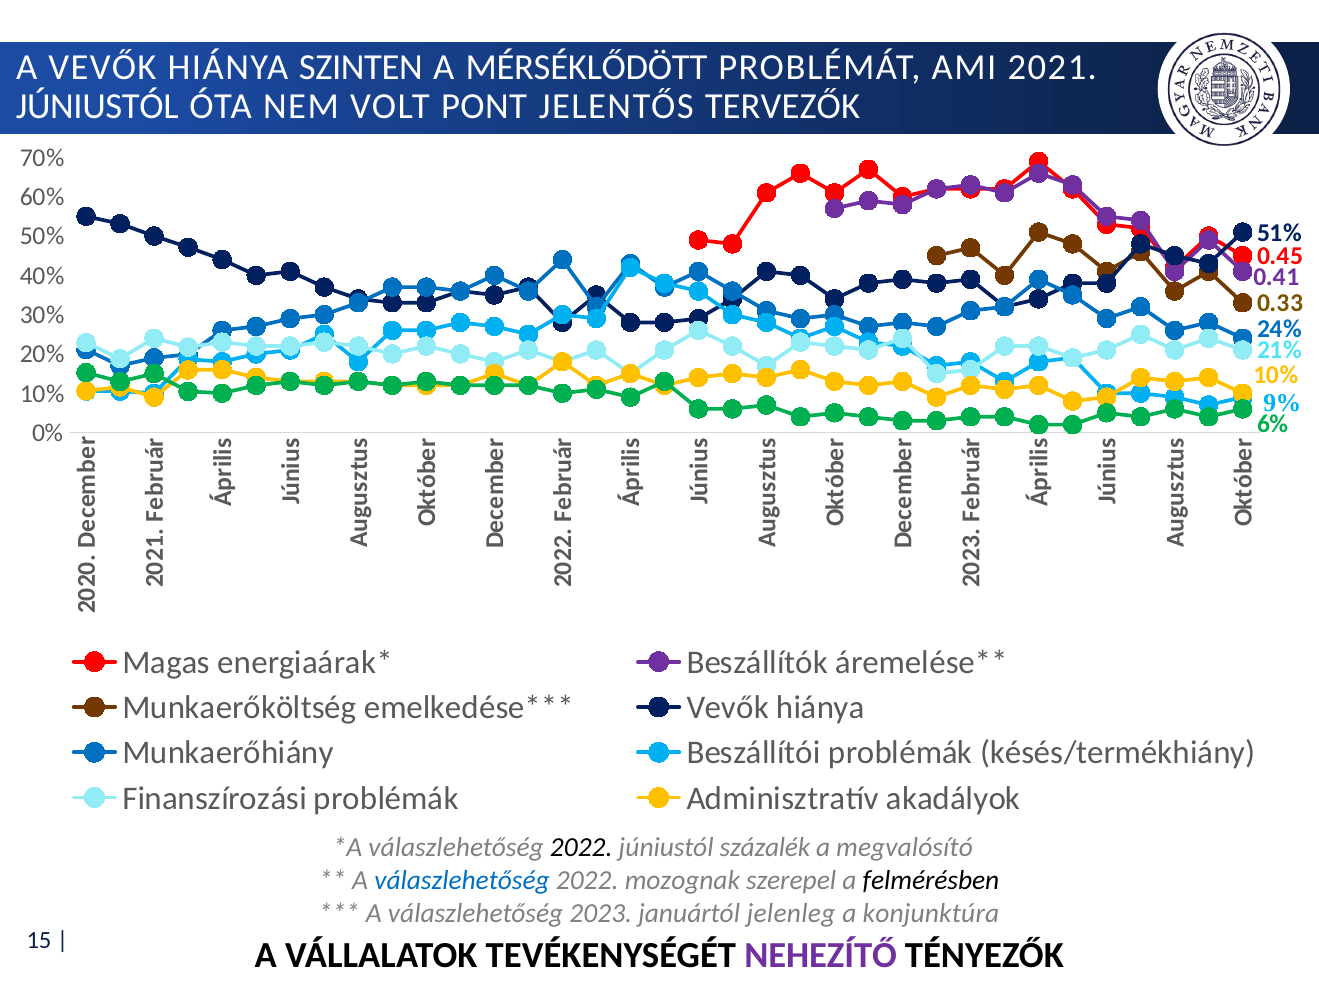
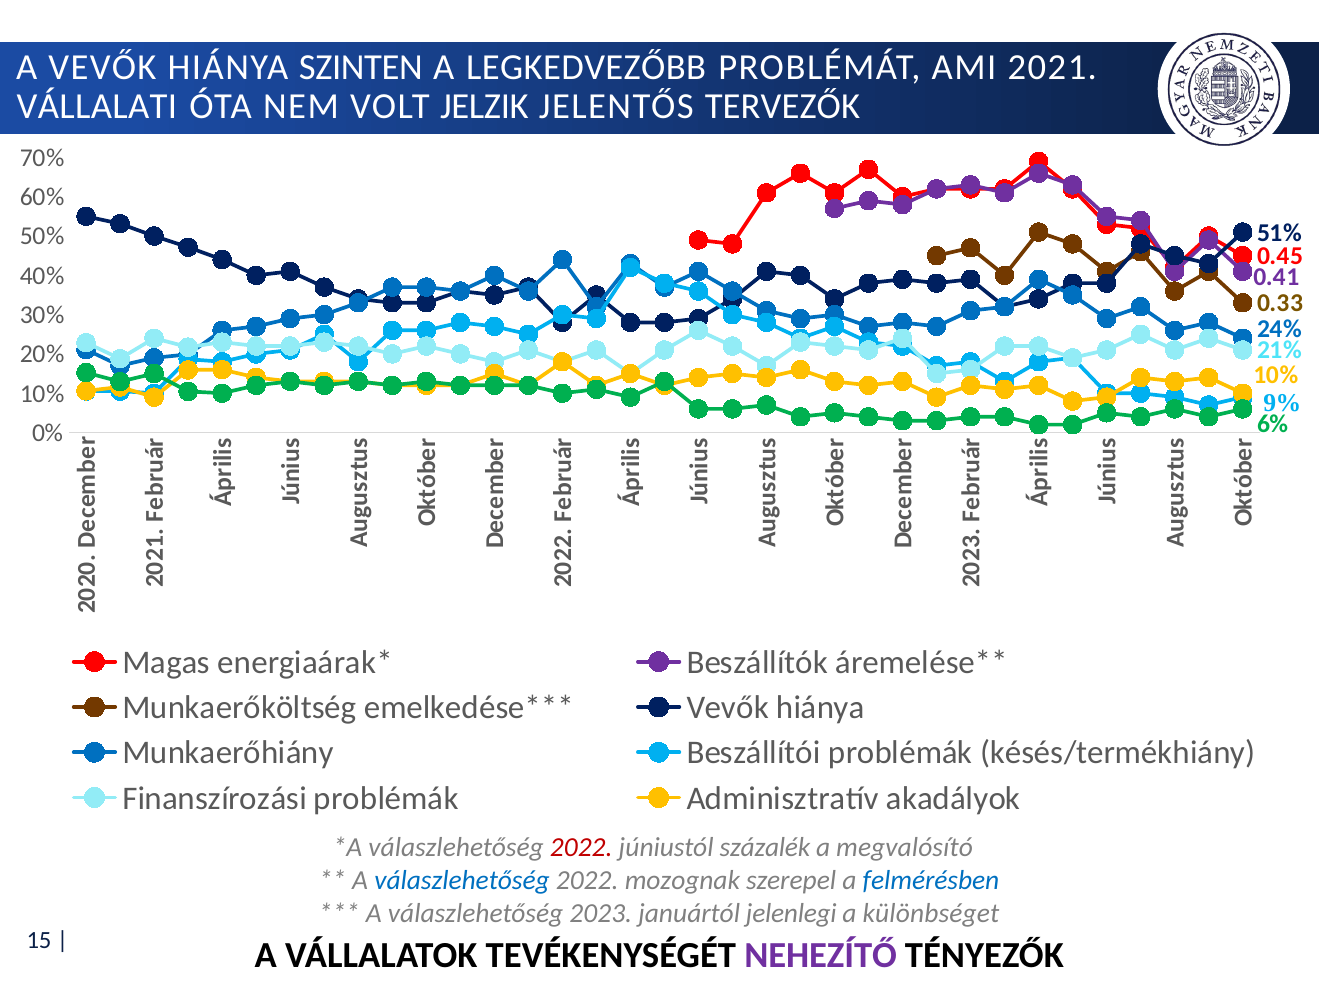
MÉRSÉKLŐDÖTT: MÉRSÉKLŐDÖTT -> LEGKEDVEZŐBB (586, 67)
JÚNIUSTÓL: JÚNIUSTÓL -> VÁLLALATI (97, 107)
PONT: PONT -> JELZIK (484, 107)
2022 colour: black -> red (581, 847)
felmérésben colour: black -> blue (931, 880)
jelenleg: jelenleg -> jelenlegi (791, 913)
konjunktúra: konjunktúra -> különbséget (931, 913)
